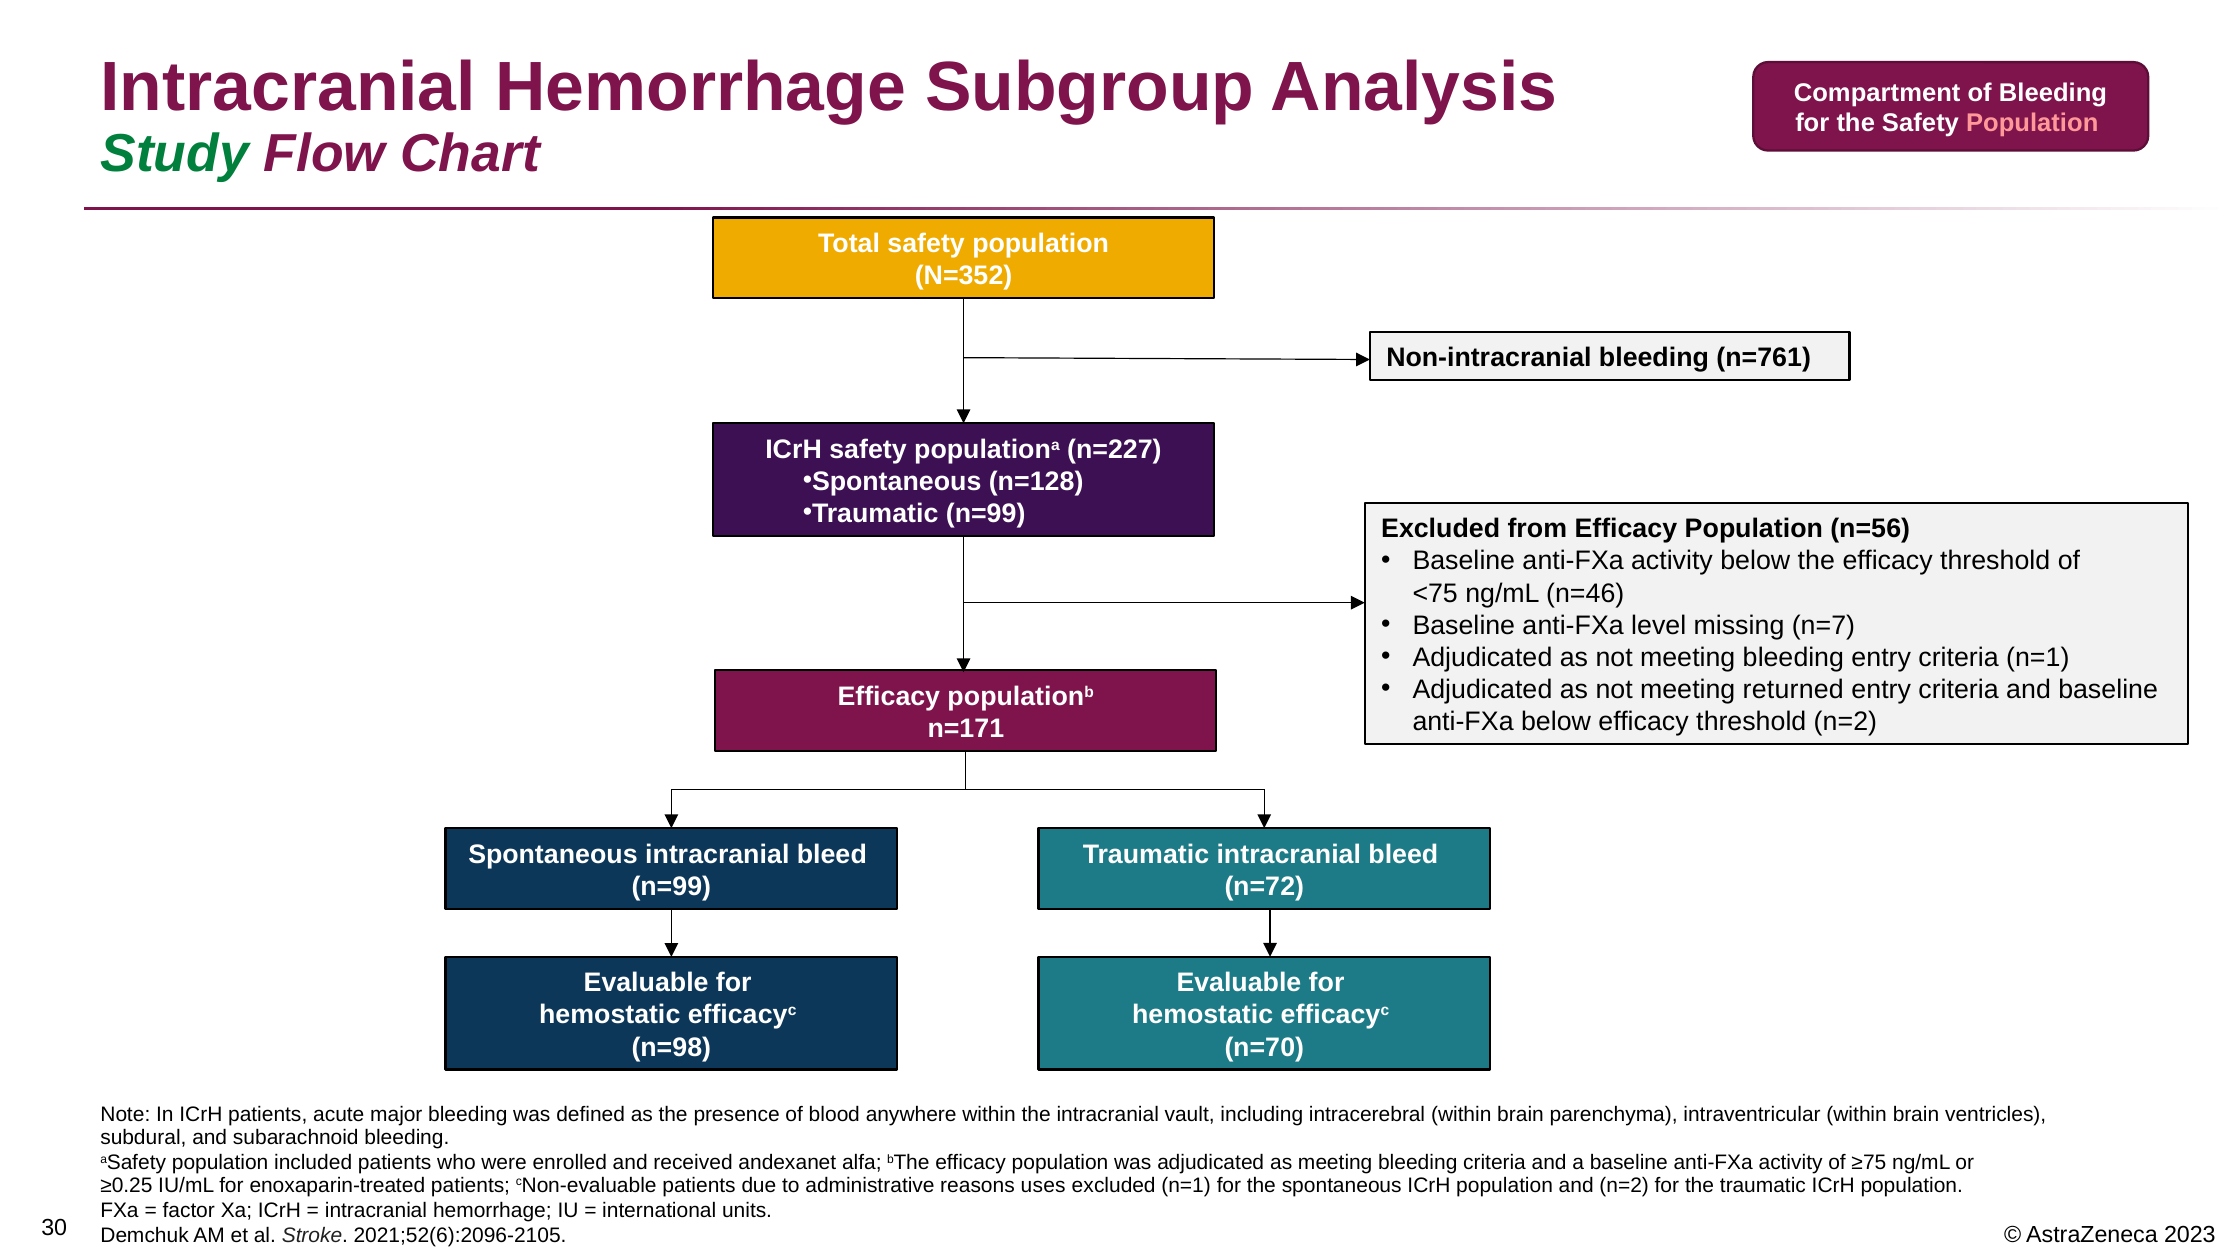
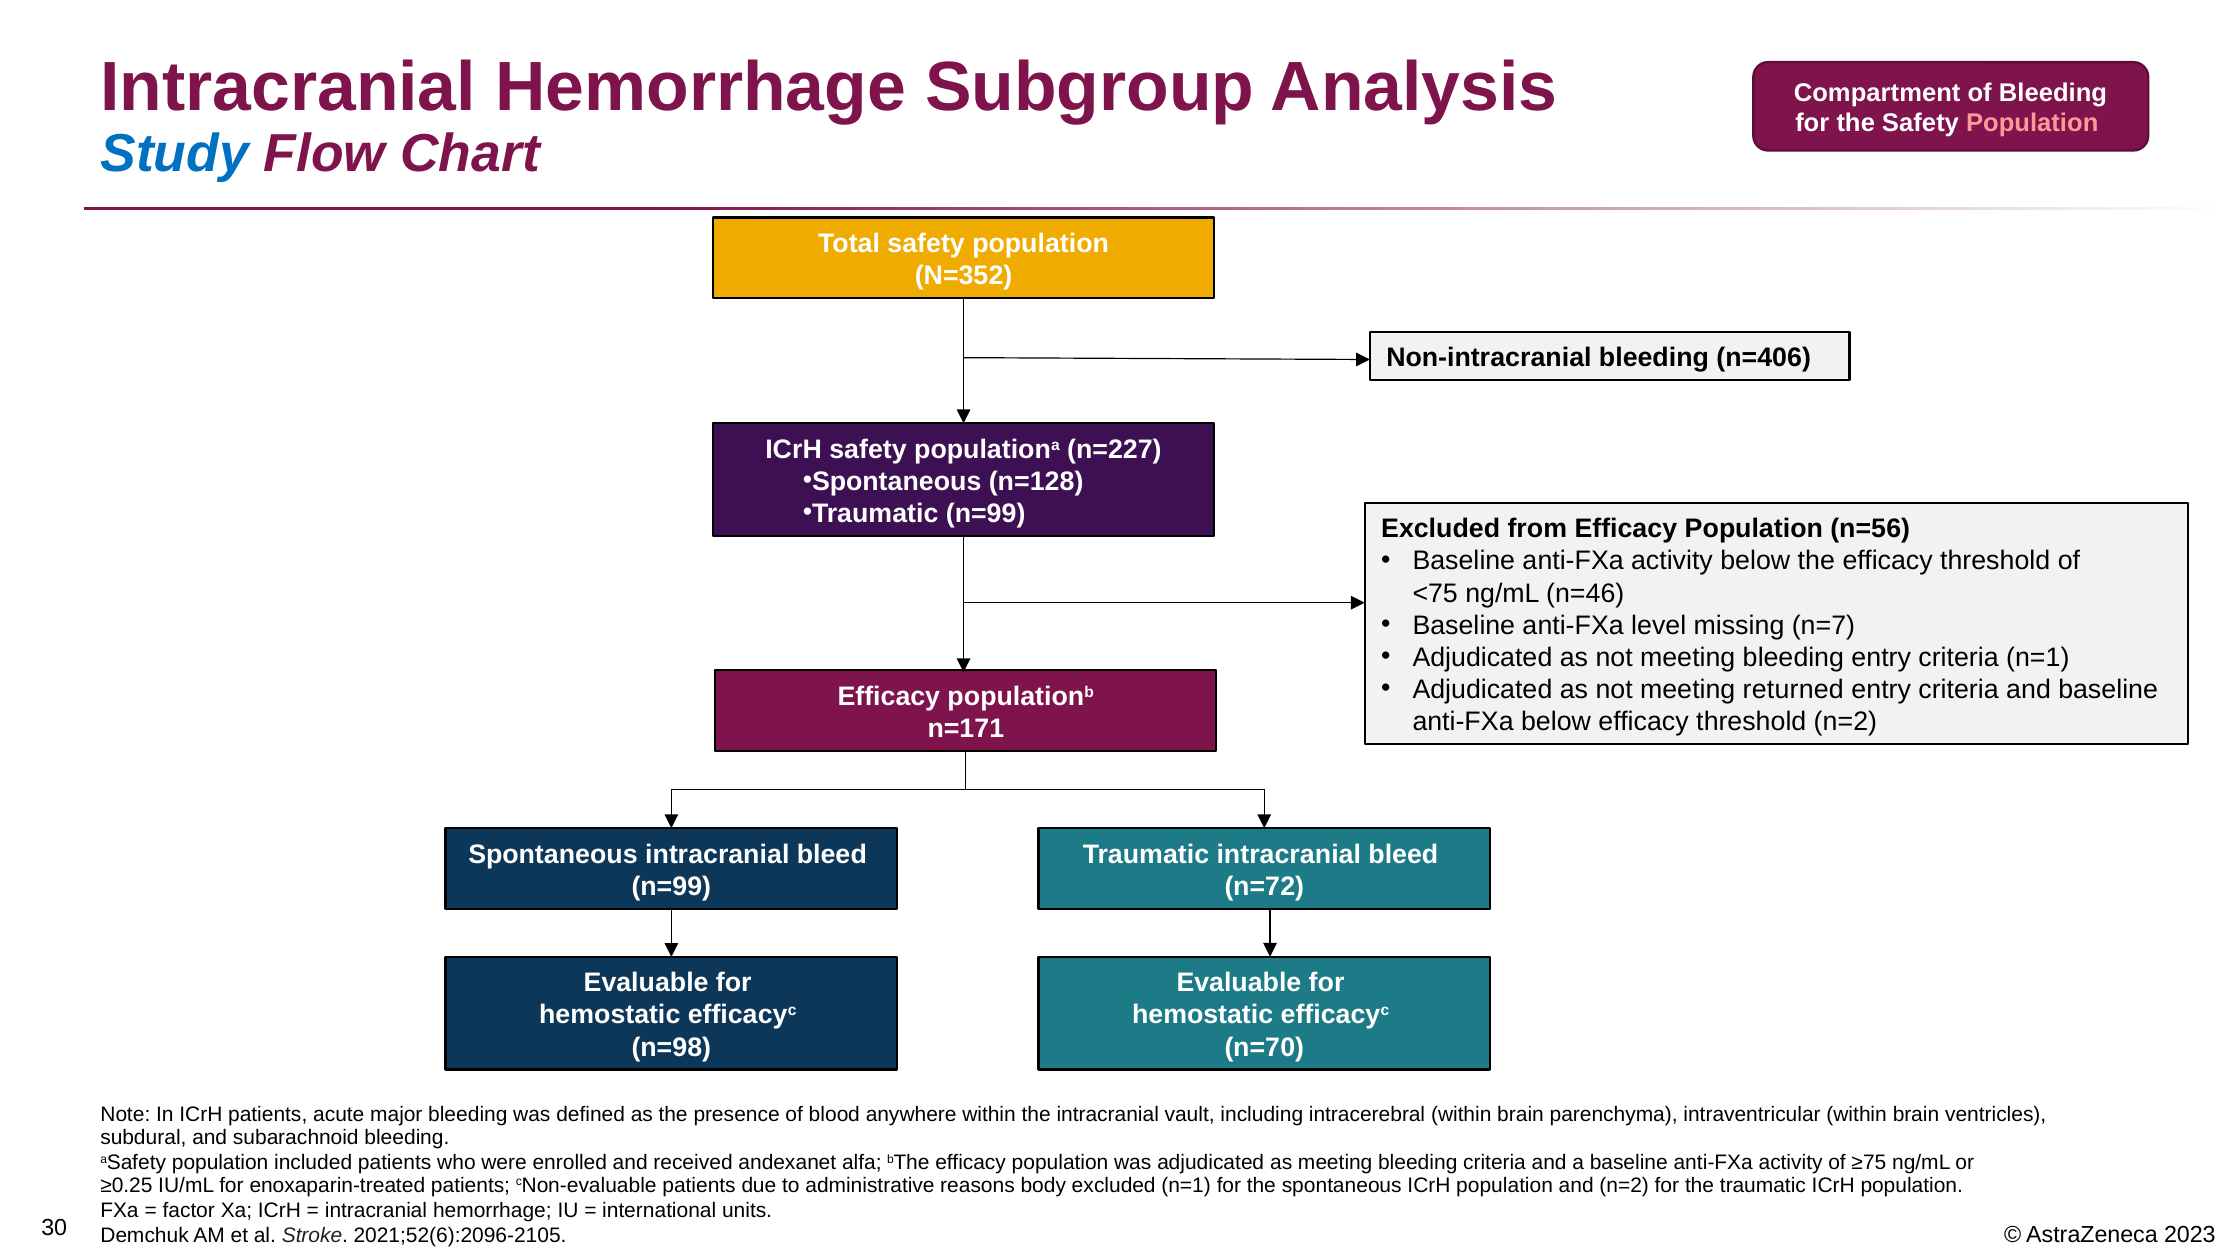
Study colour: green -> blue (175, 154)
n=761: n=761 -> n=406 (1764, 358)
uses: uses -> body (1043, 1186)
